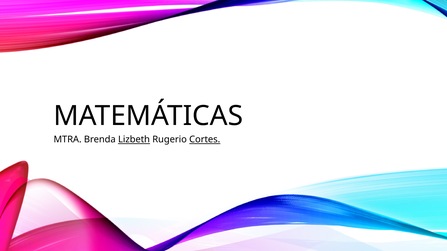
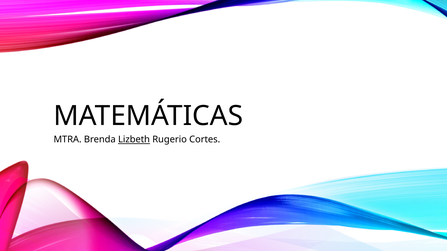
Cortes underline: present -> none (205, 140)
